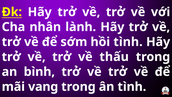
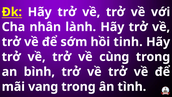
hồi tình: tình -> tinh (128, 42)
thấu: thấu -> cùng (114, 57)
